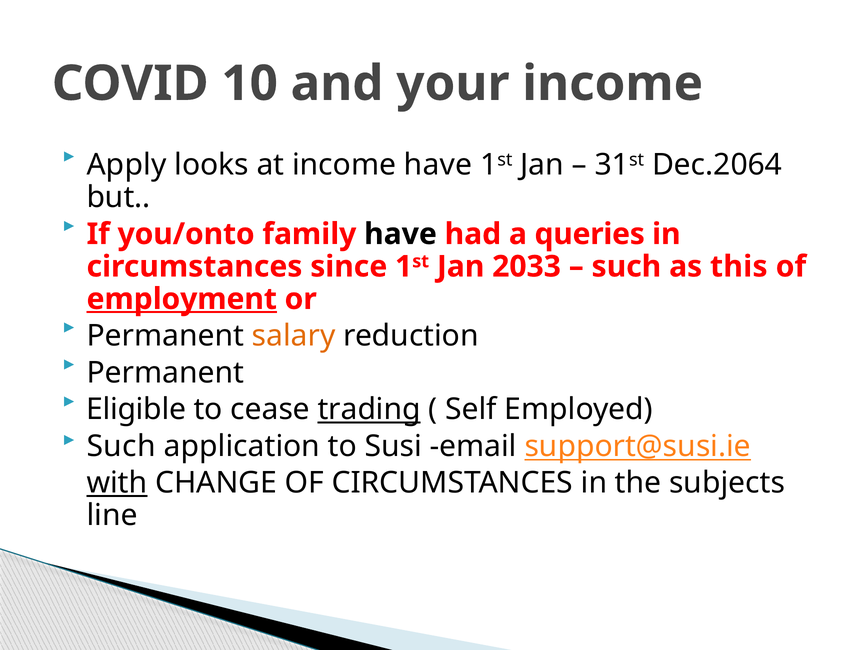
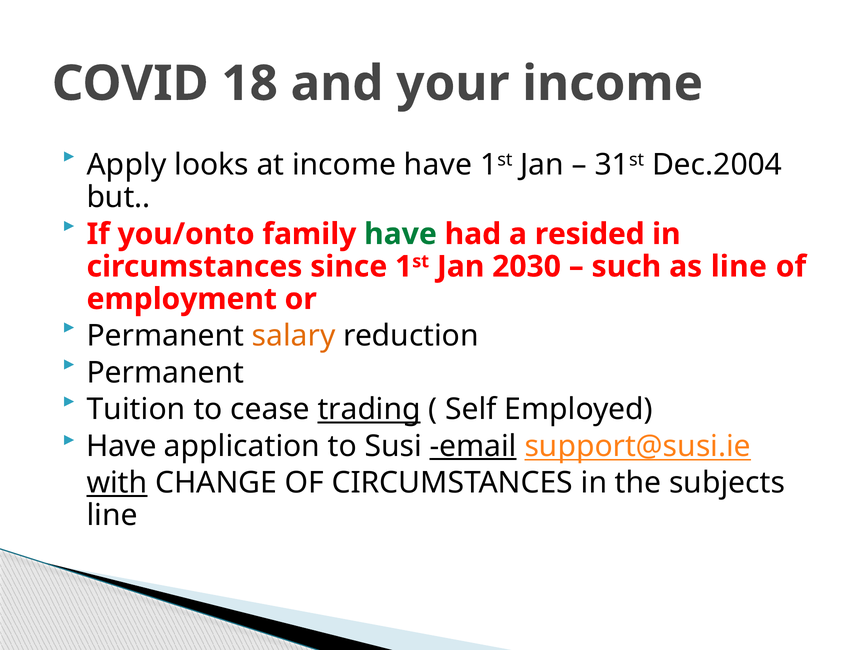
10: 10 -> 18 (250, 84)
Dec.2064: Dec.2064 -> Dec.2004 (717, 165)
have colour: black -> green (400, 234)
queries: queries -> resided (590, 234)
2033: 2033 -> 2030 (527, 267)
as this: this -> line (739, 267)
employment underline: present -> none (182, 299)
Eligible: Eligible -> Tuition (136, 410)
Such: Such -> Have (122, 446)
email underline: none -> present (473, 446)
